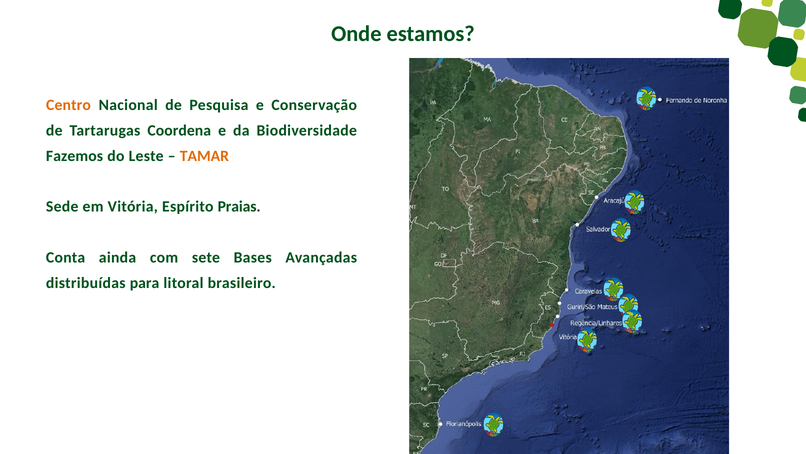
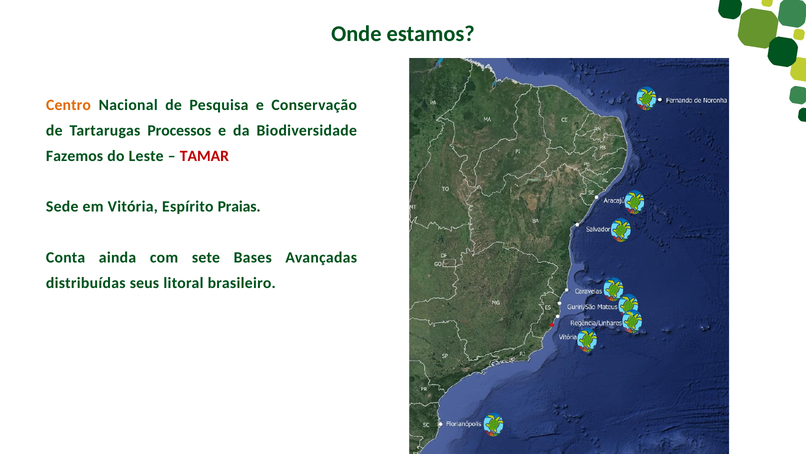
Coordena: Coordena -> Processos (179, 130)
TAMAR colour: orange -> red (204, 156)
para: para -> seus (144, 283)
